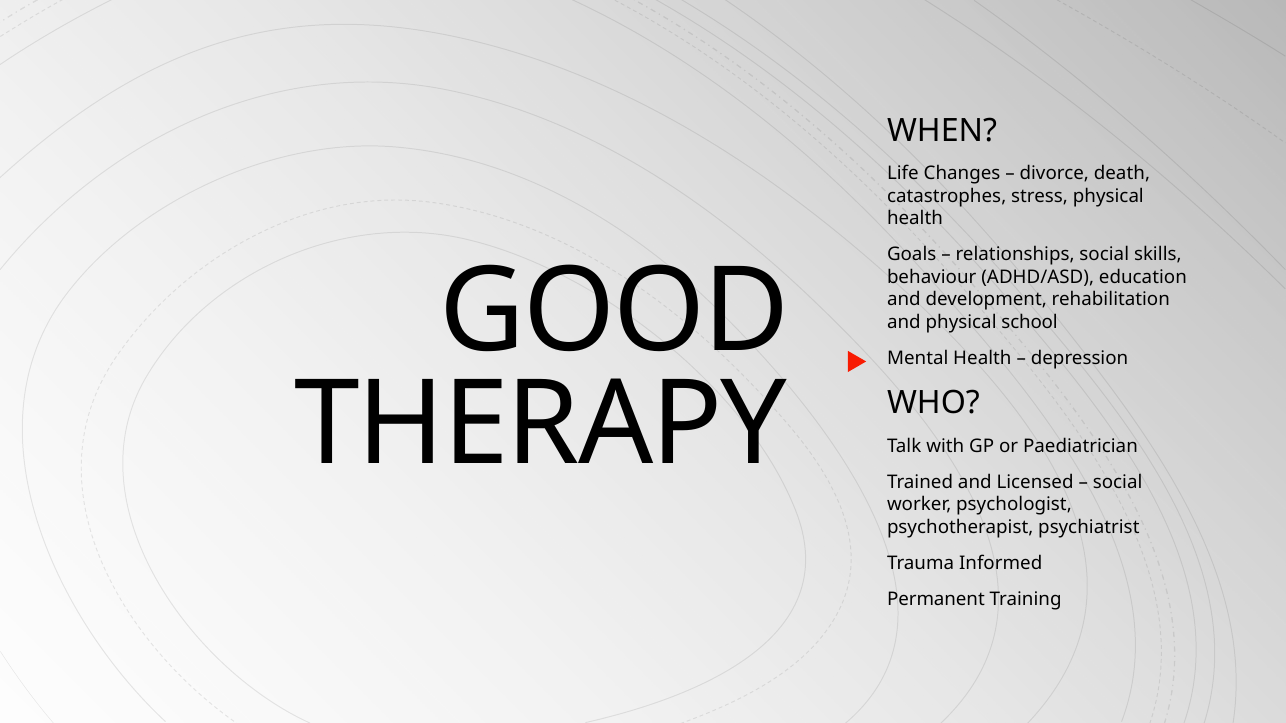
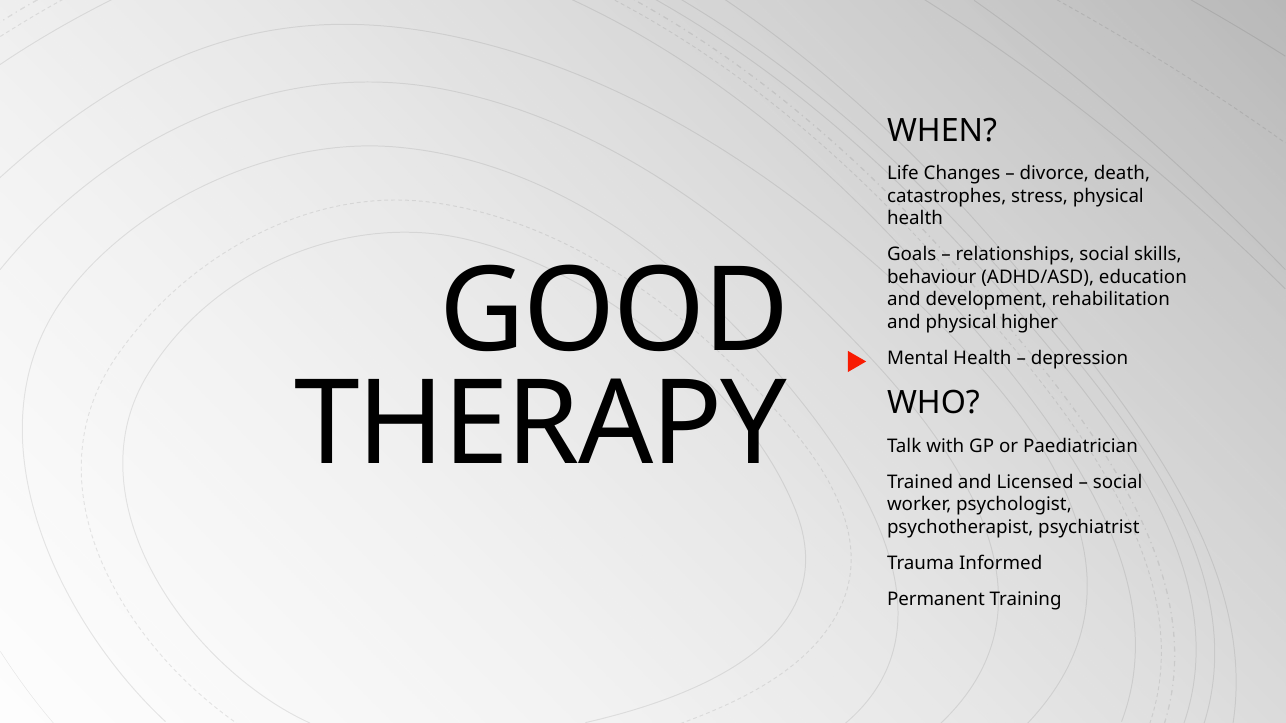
school: school -> higher (1030, 322)
